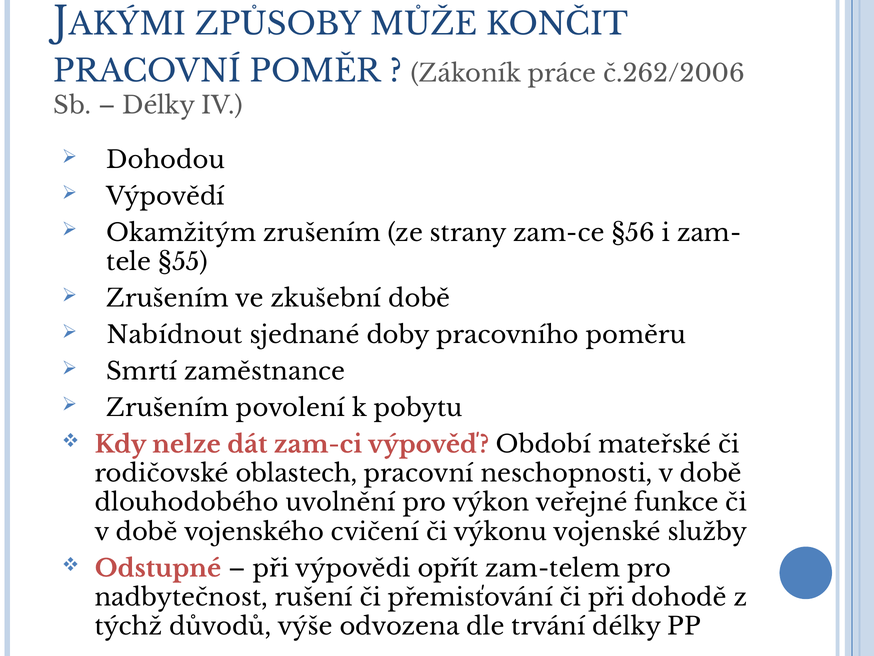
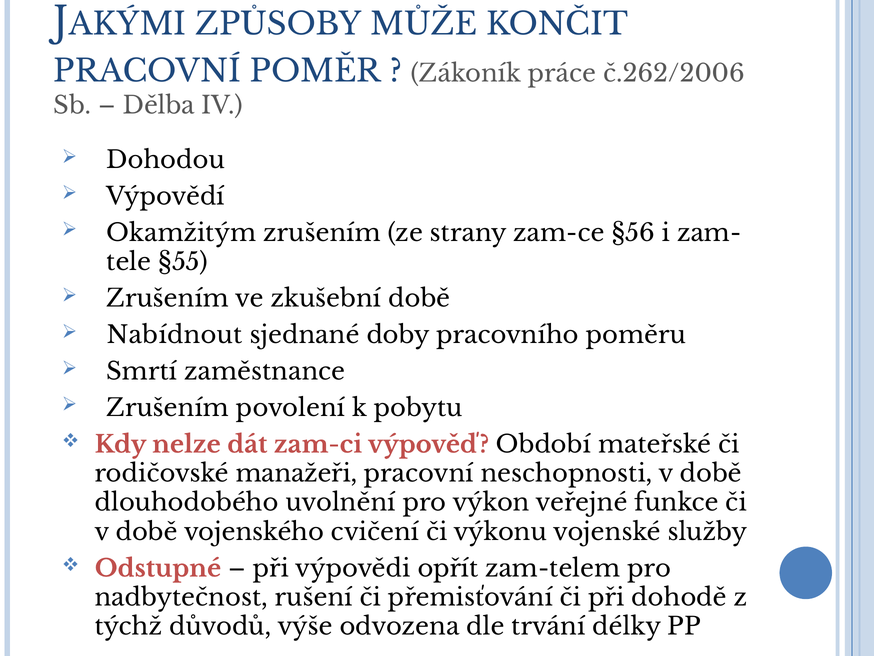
Délky: Délky -> Dělba (159, 106)
oblastech: oblastech -> manažeři (296, 473)
